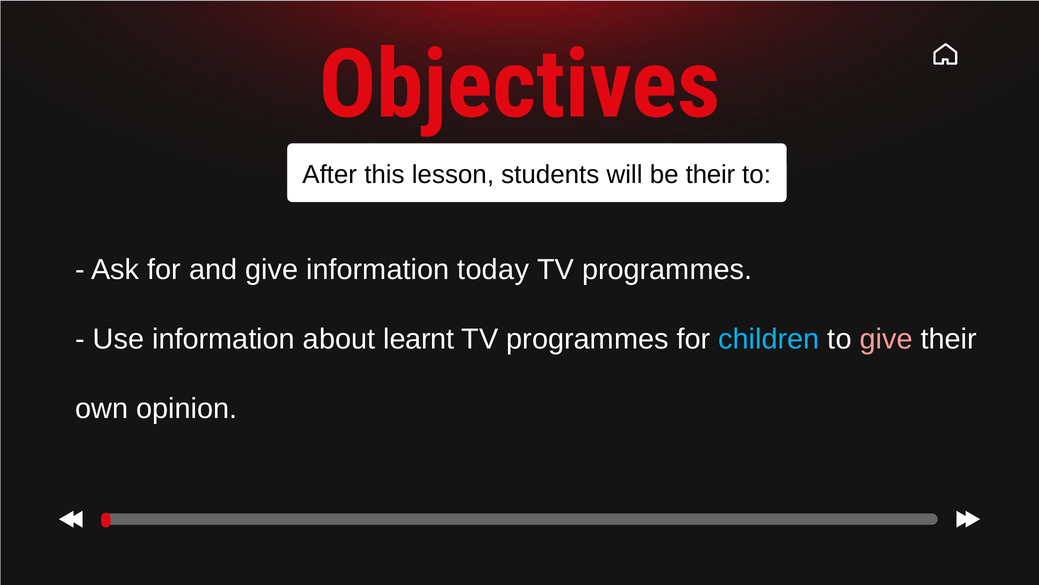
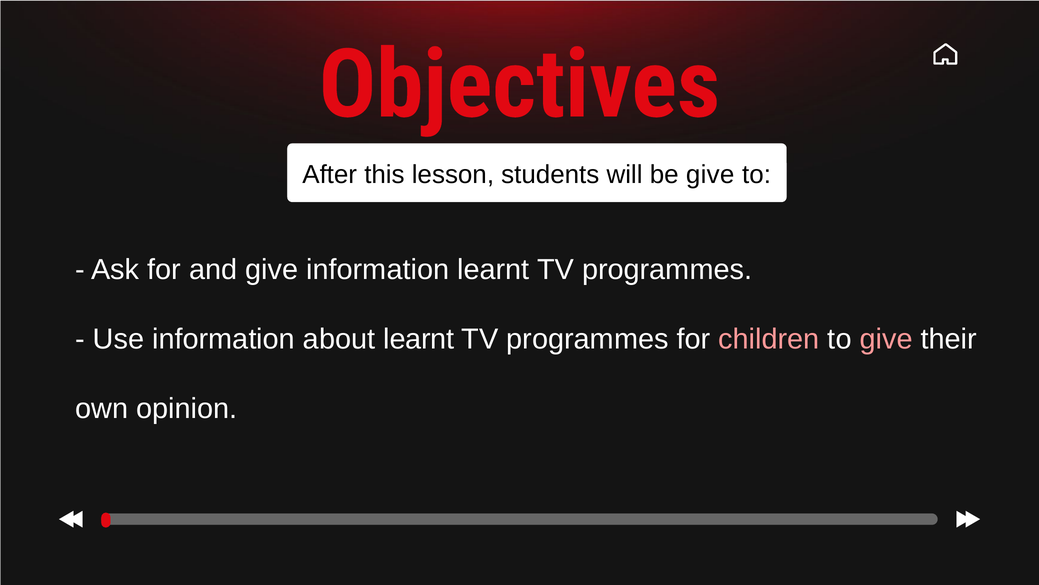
be their: their -> give (710, 174)
information today: today -> learnt (493, 270)
children colour: light blue -> pink (769, 339)
